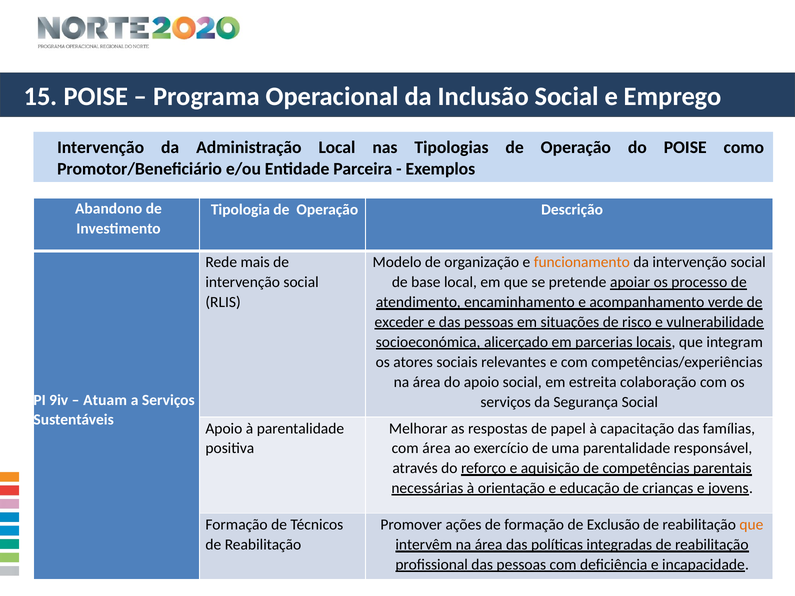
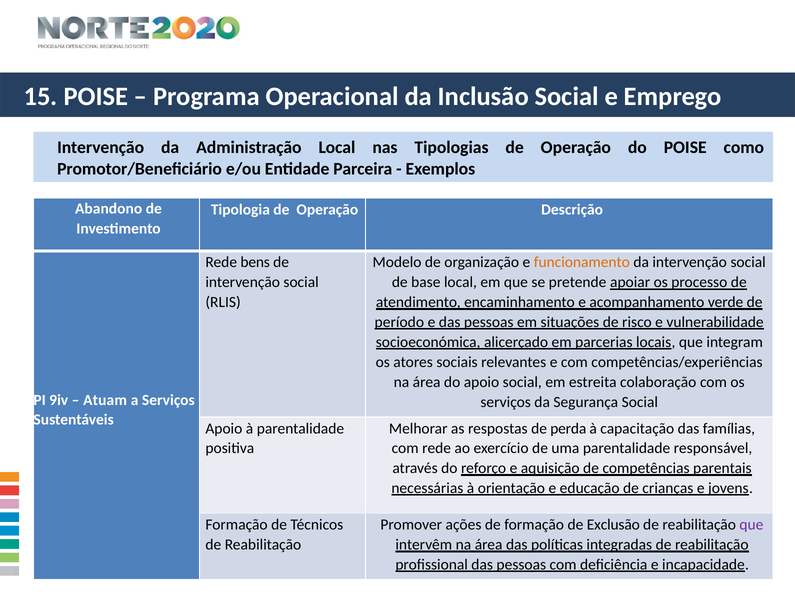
mais: mais -> bens (255, 263)
exceder: exceder -> período (399, 322)
papel: papel -> perda (568, 429)
com área: área -> rede (437, 449)
que colour: orange -> purple (751, 525)
